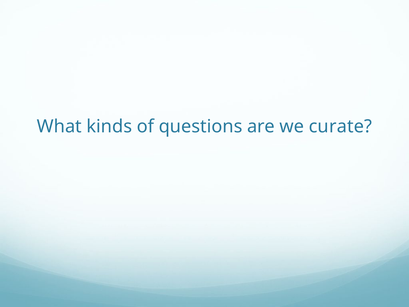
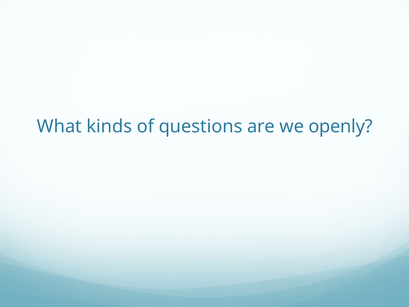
curate: curate -> openly (341, 126)
